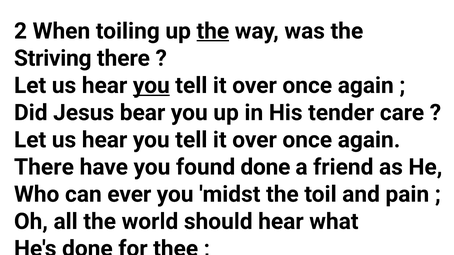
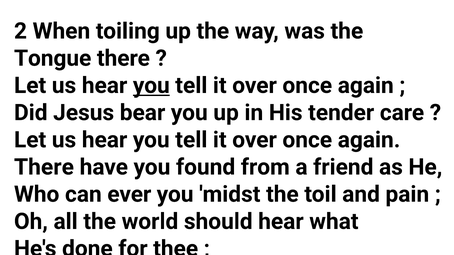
the underline: present -> none (213, 31)
Striving: Striving -> Tongue (53, 58)
found done: done -> from (265, 167)
